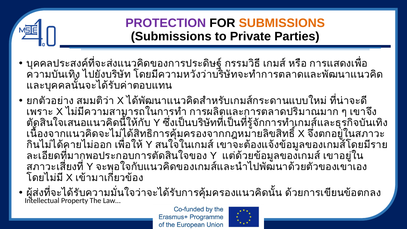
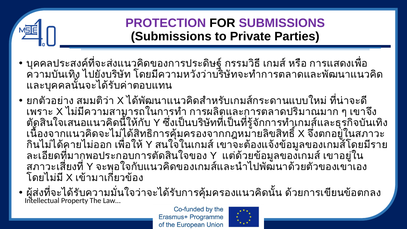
SUBMISSIONS colour: orange -> purple (282, 23)
